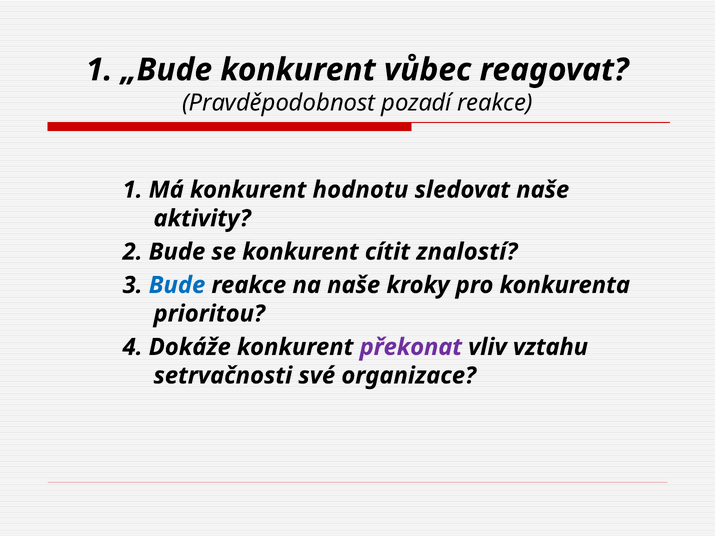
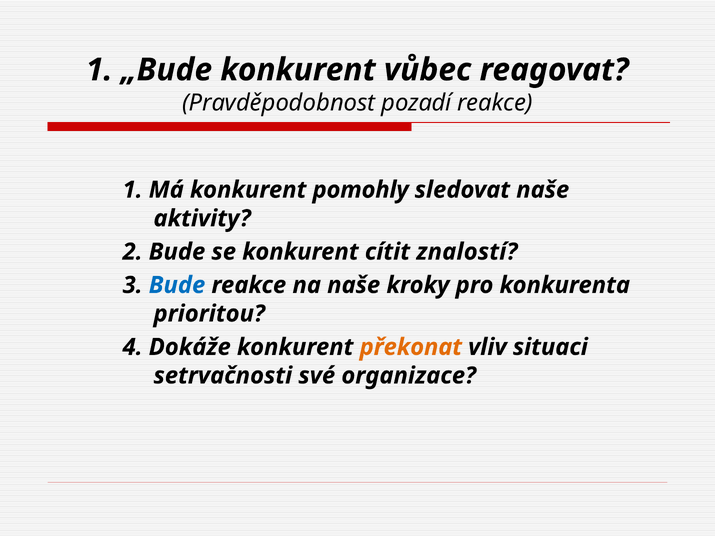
hodnotu: hodnotu -> pomohly (361, 190)
překonat colour: purple -> orange (411, 347)
vztahu: vztahu -> situaci (550, 347)
